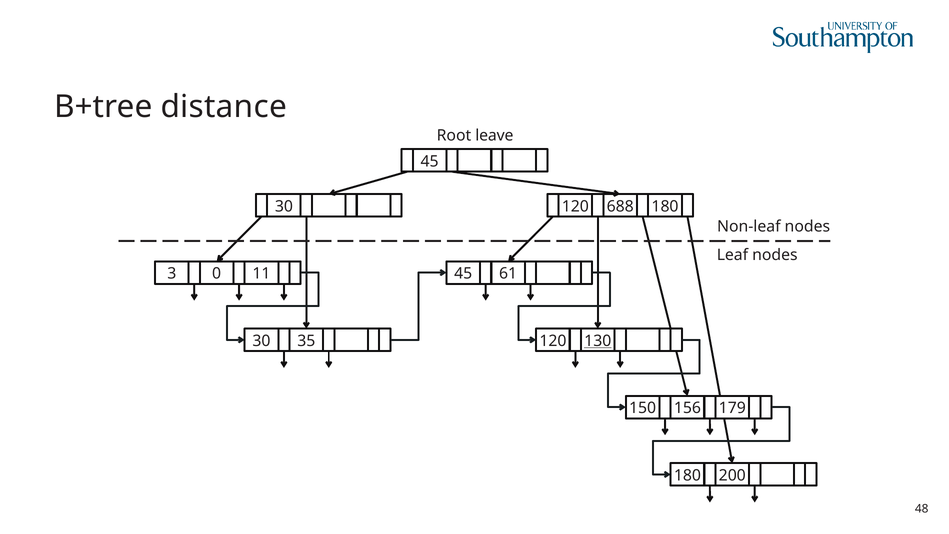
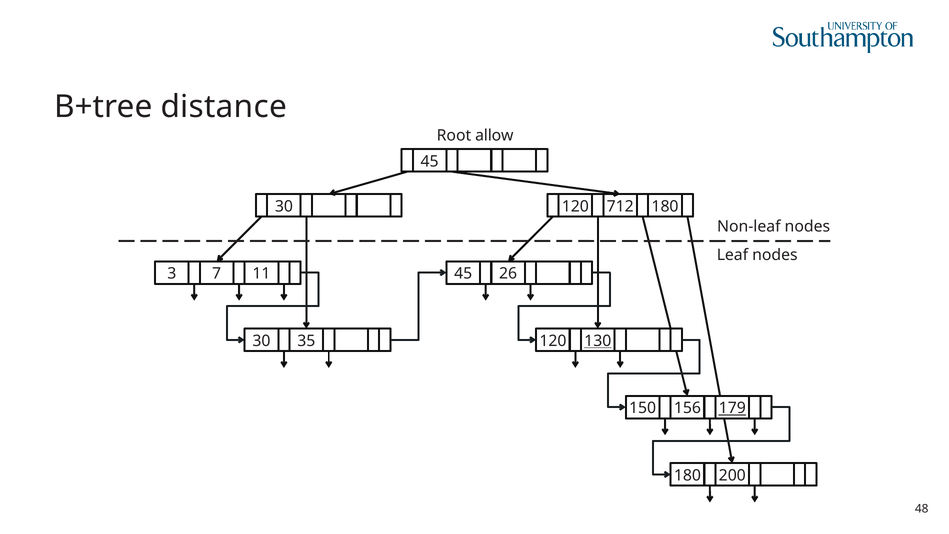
leave: leave -> allow (494, 135)
688: 688 -> 712 (620, 206)
0: 0 -> 7 (217, 274)
61: 61 -> 26 (508, 274)
179 underline: none -> present (732, 408)
